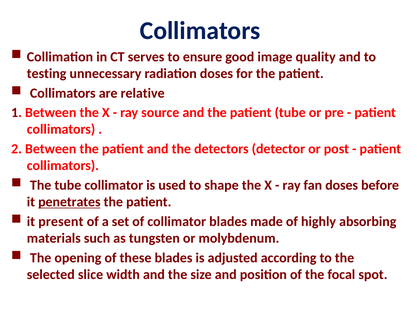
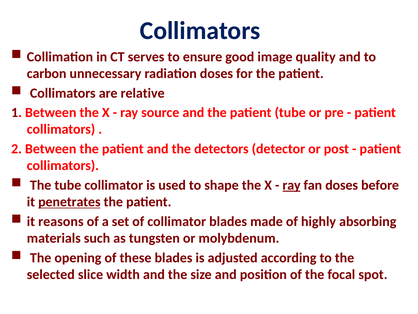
testing: testing -> carbon (47, 73)
ray underline: none -> present (292, 185)
present: present -> reasons (61, 221)
